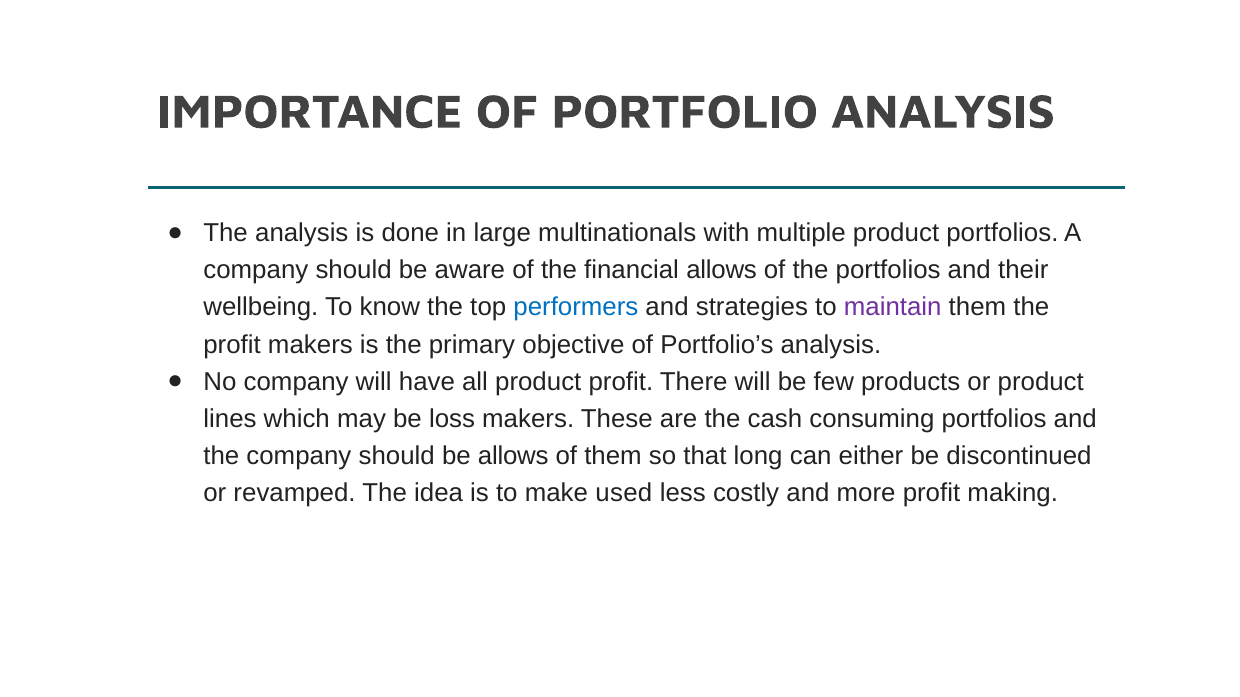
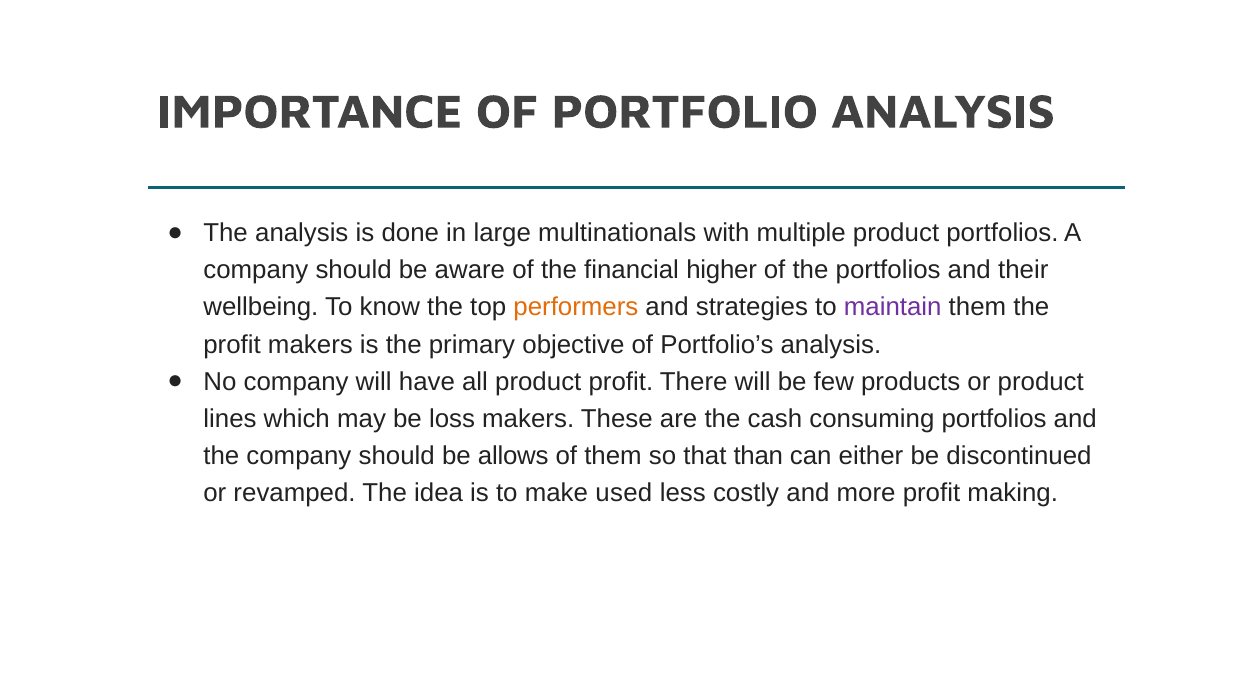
financial allows: allows -> higher (722, 270)
performers colour: blue -> orange (576, 308)
long: long -> than (758, 456)
